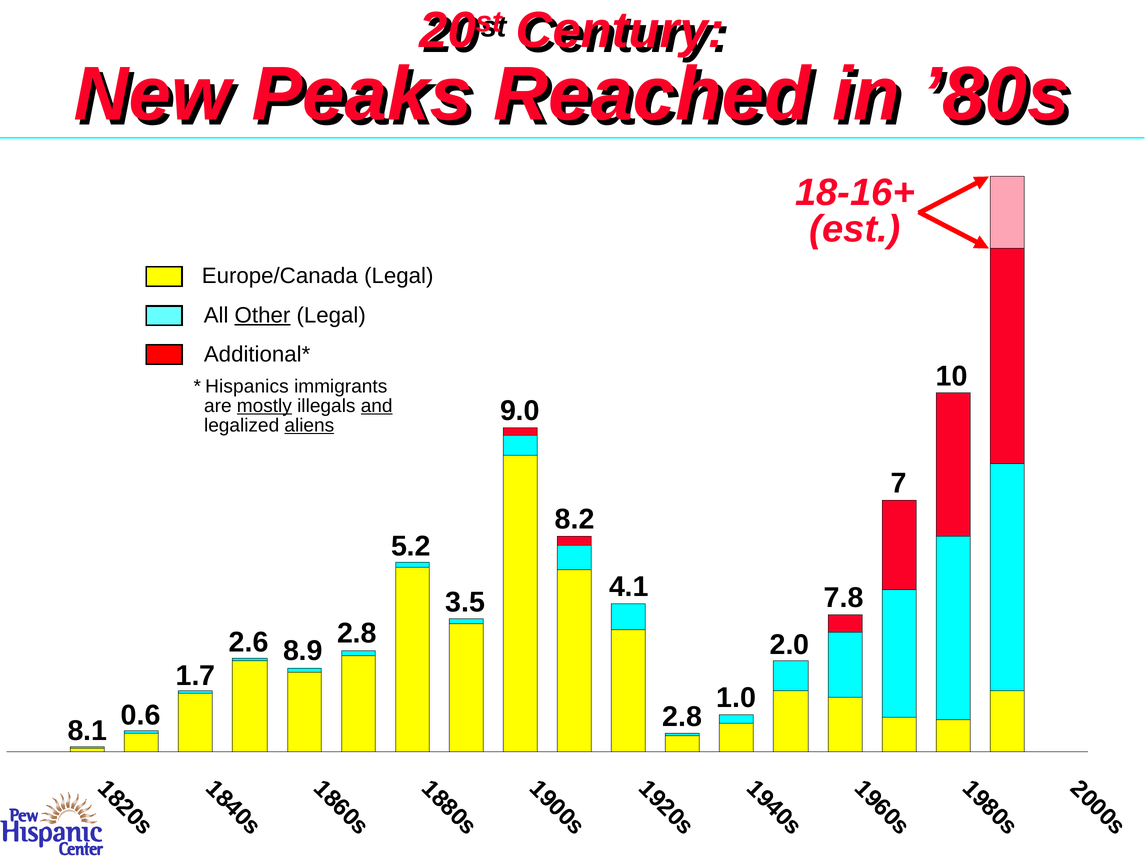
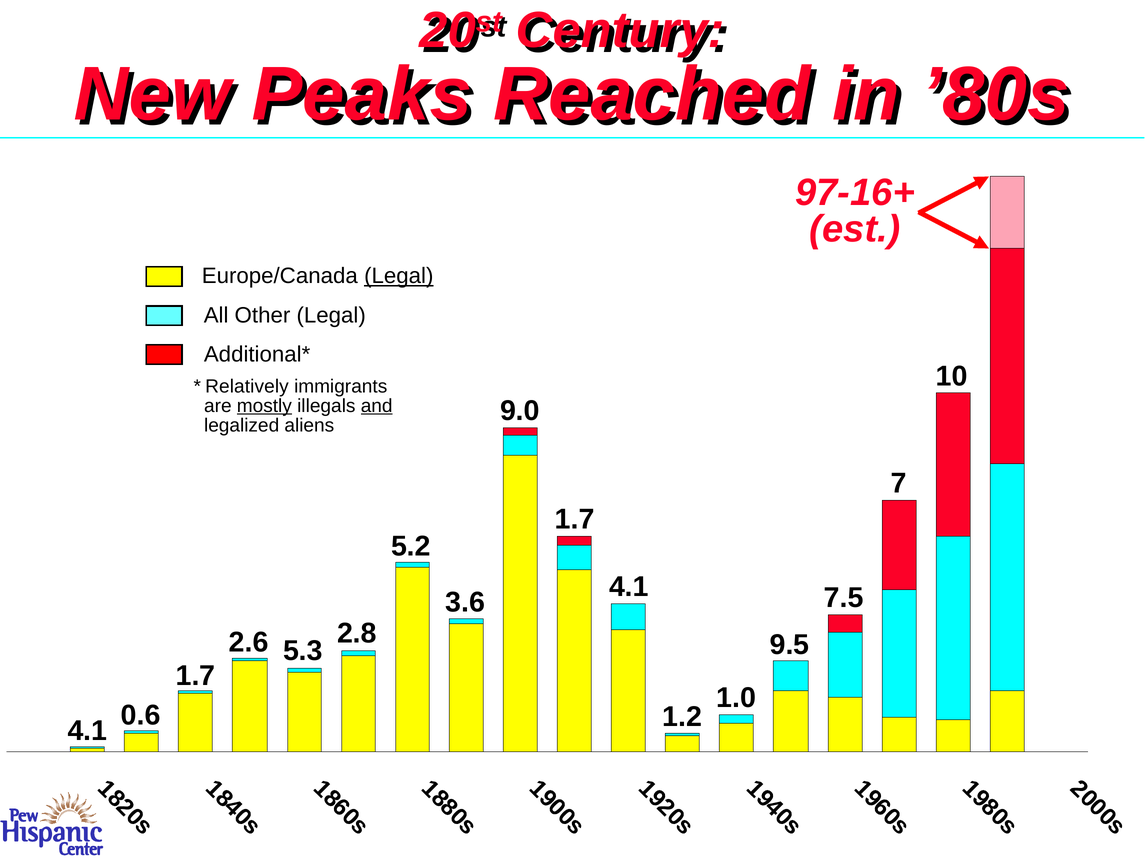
18-16+: 18-16+ -> 97-16+ (855, 193)
Legal underline: none -> present (399, 276)
Other underline: present -> none (263, 316)
Hispanics: Hispanics -> Relatively (247, 387)
aliens underline: present -> none (309, 426)
8.2: 8.2 -> 1.7 (575, 520)
7.8: 7.8 -> 7.5 (844, 598)
3.5: 3.5 -> 3.6 (465, 603)
2.0: 2.0 -> 9.5 (789, 645)
8.9: 8.9 -> 5.3 (303, 652)
2.8: 2.8 -> 1.2 (682, 718)
8.1: 8.1 -> 4.1 (87, 731)
